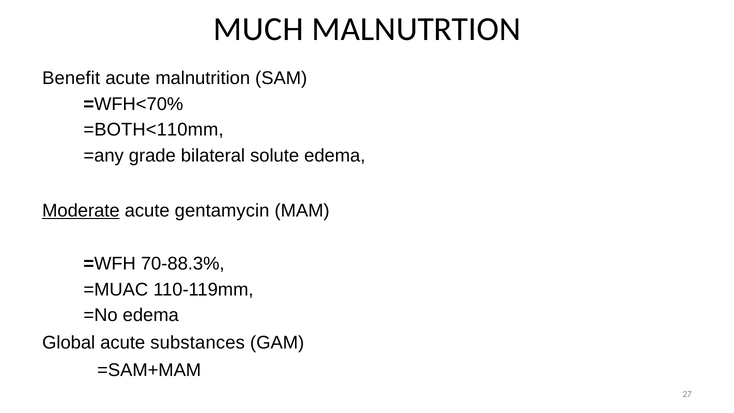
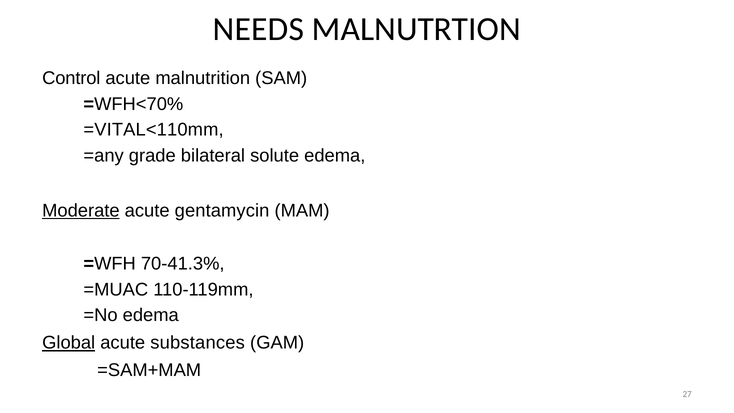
MUCH: MUCH -> NEEDS (258, 29)
Benefit: Benefit -> Control (71, 78)
=BOTH<110mm: =BOTH<110mm -> =VITAL<110mm (154, 130)
70-88.3%: 70-88.3% -> 70-41.3% (183, 264)
Global underline: none -> present (69, 343)
